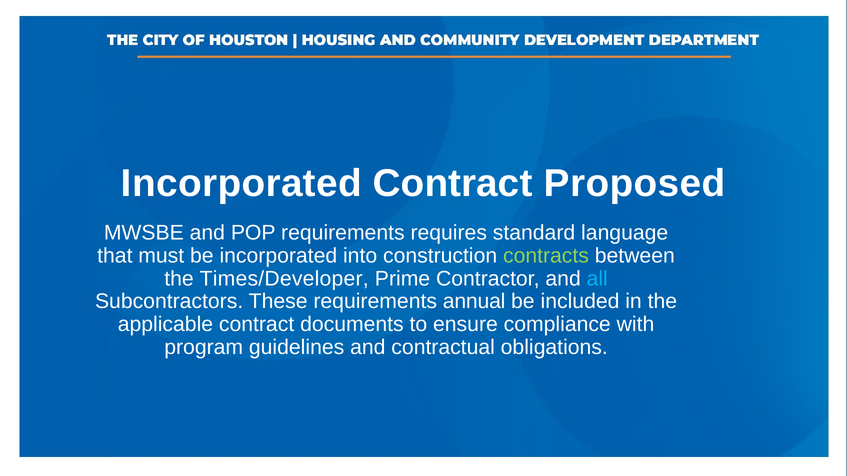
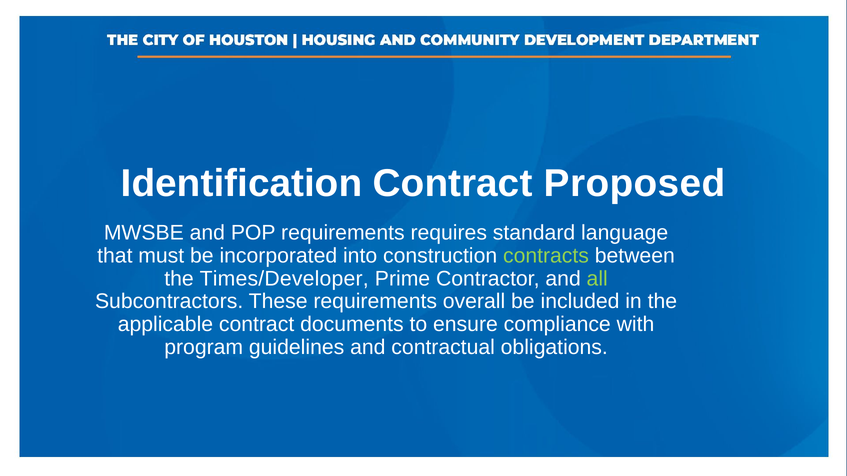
Incorporated: Incorporated -> Identification (242, 183)
all colour: light blue -> light green (597, 279)
annual: annual -> overall (474, 302)
